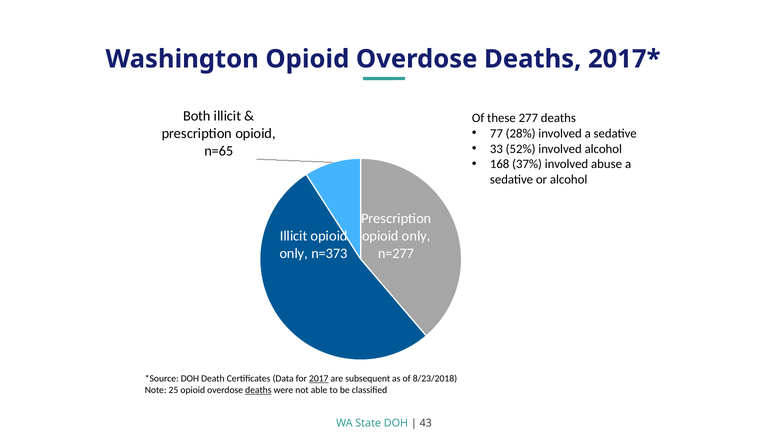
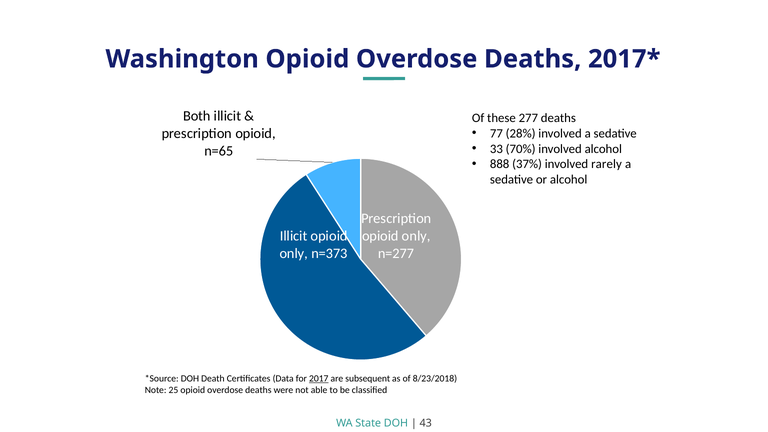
52%: 52% -> 70% (521, 149)
168: 168 -> 888 (500, 164)
abuse: abuse -> rarely (607, 164)
deaths underline: present -> none (258, 390)
